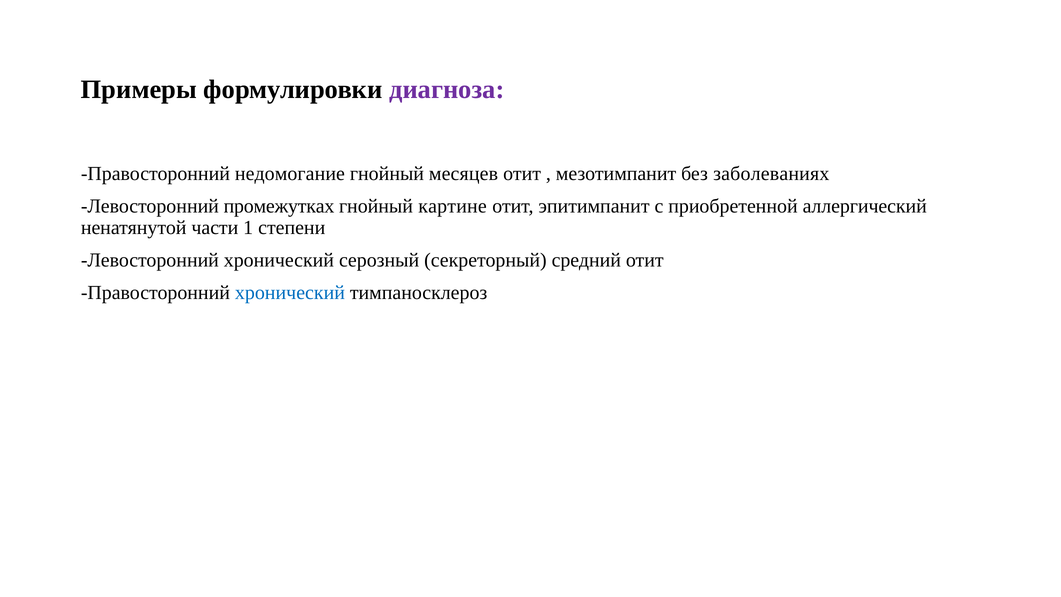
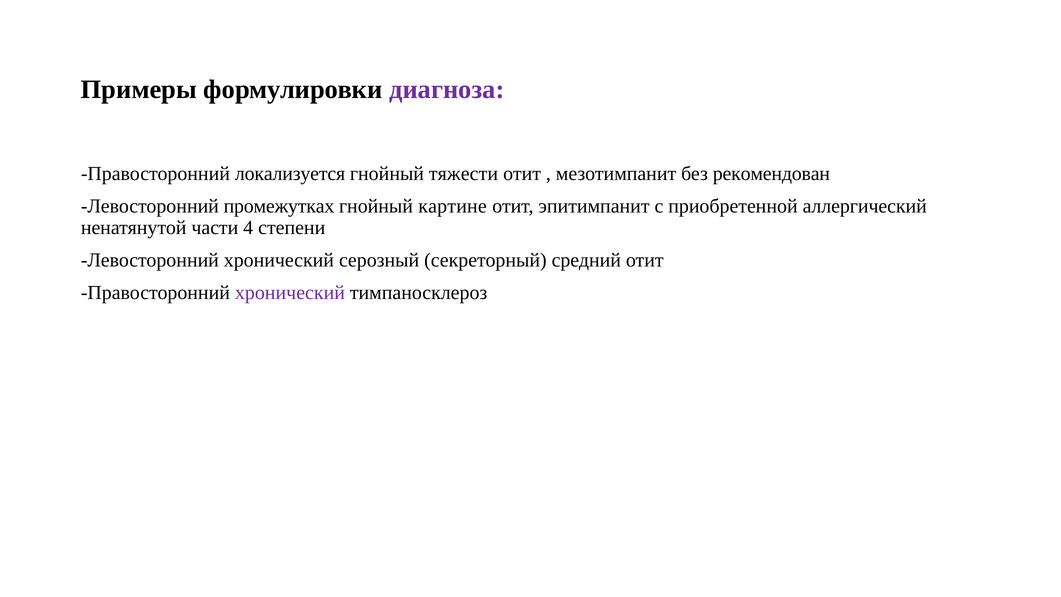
недомогание: недомогание -> локализуется (290, 173)
месяцев: месяцев -> тяжести (464, 173)
заболеваниях: заболеваниях -> рекомендован (771, 173)
1: 1 -> 4 (248, 228)
хронический colour: blue -> purple (290, 293)
